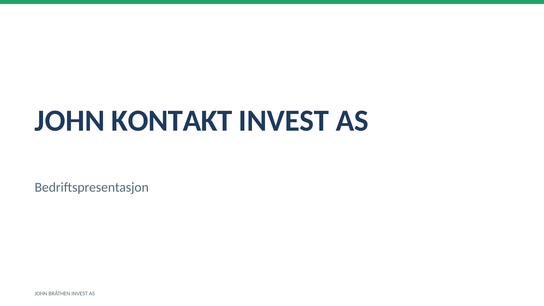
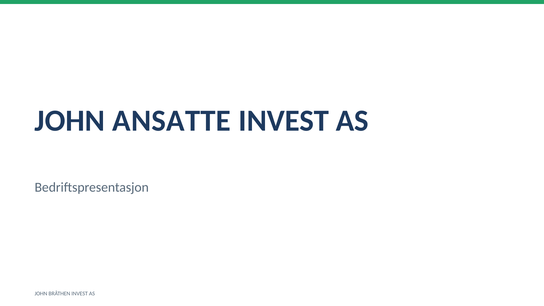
KONTAKT: KONTAKT -> ANSATTE (172, 121)
